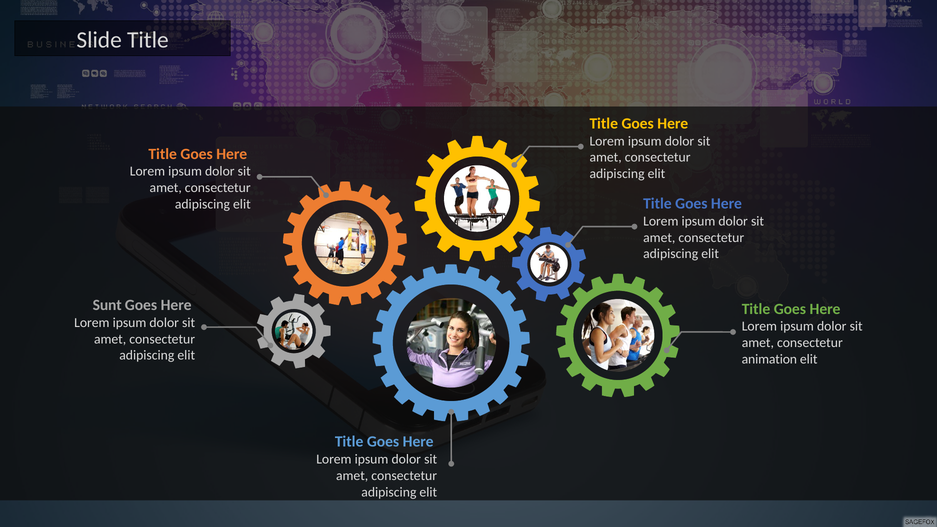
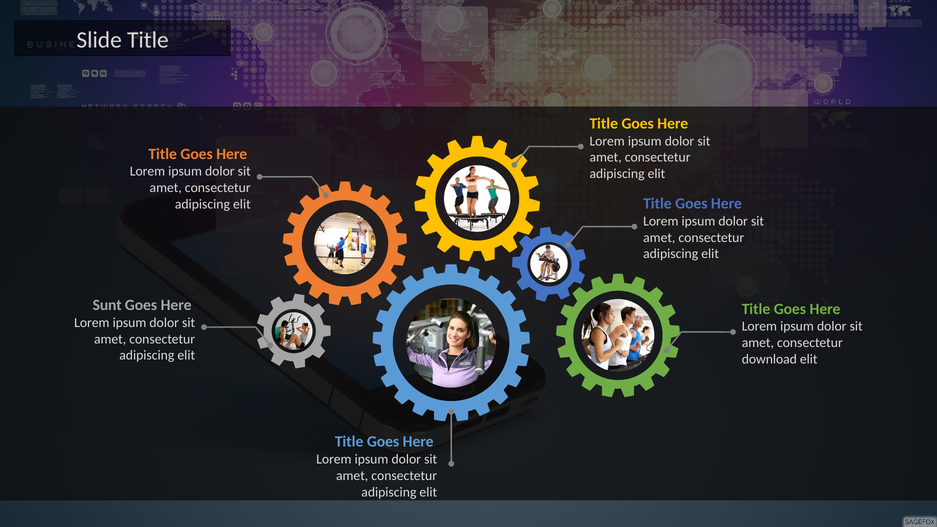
animation: animation -> download (769, 359)
